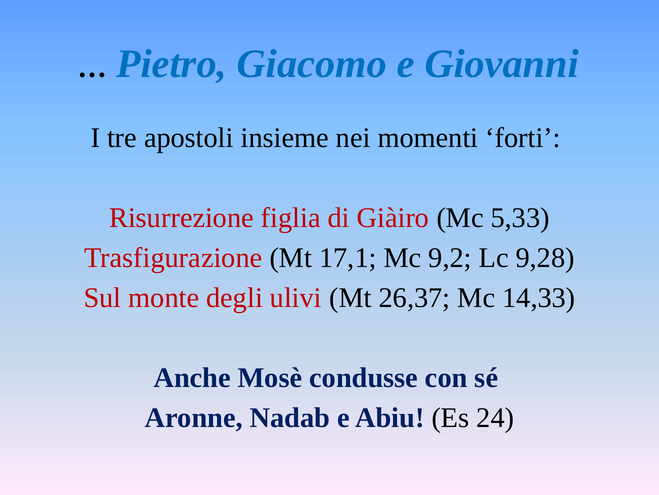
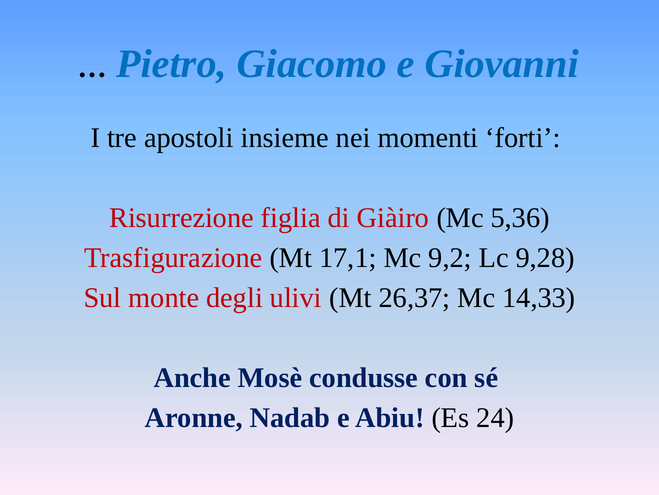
5,33: 5,33 -> 5,36 (520, 217)
